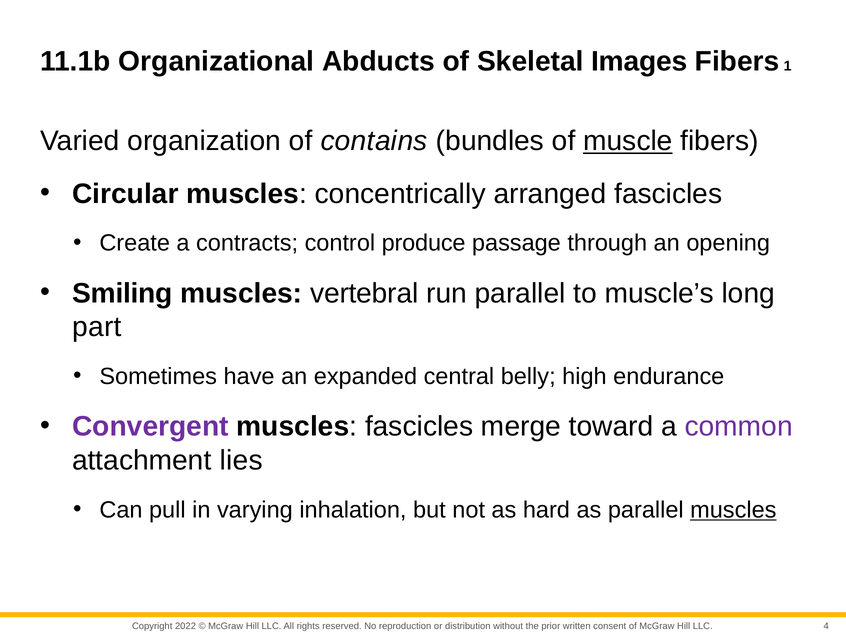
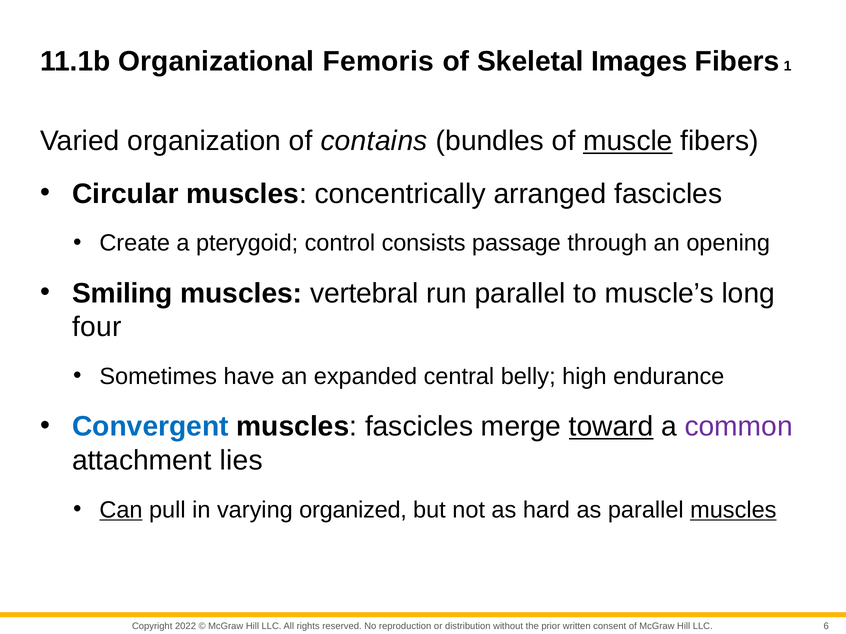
Abducts: Abducts -> Femoris (378, 62)
contracts: contracts -> pterygoid (247, 243)
produce: produce -> consists (424, 243)
part: part -> four (97, 327)
Convergent colour: purple -> blue (150, 427)
toward underline: none -> present (611, 427)
Can underline: none -> present (121, 510)
inhalation: inhalation -> organized (353, 510)
4: 4 -> 6 (826, 627)
